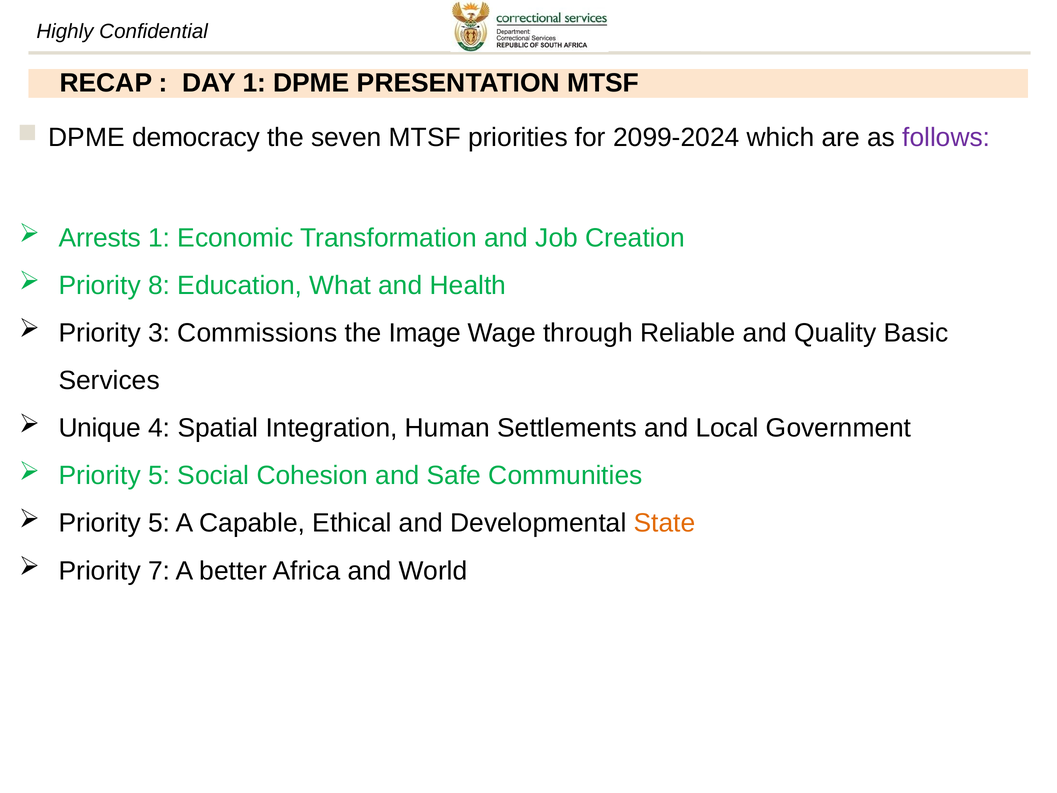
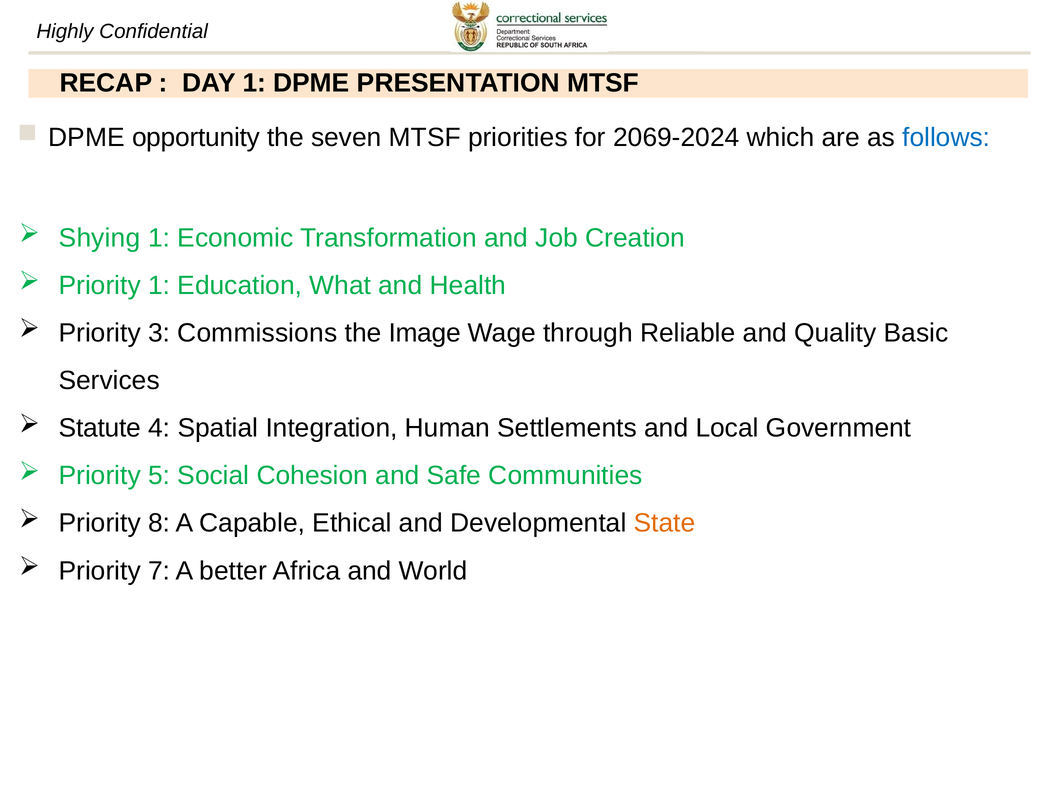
democracy: democracy -> opportunity (196, 137)
2099-2024: 2099-2024 -> 2069-2024 (676, 137)
follows colour: purple -> blue (946, 137)
Arrests: Arrests -> Shying (100, 238)
Priority 8: 8 -> 1 (159, 285)
Unique: Unique -> Statute (100, 428)
5: 5 -> 8 (159, 523)
